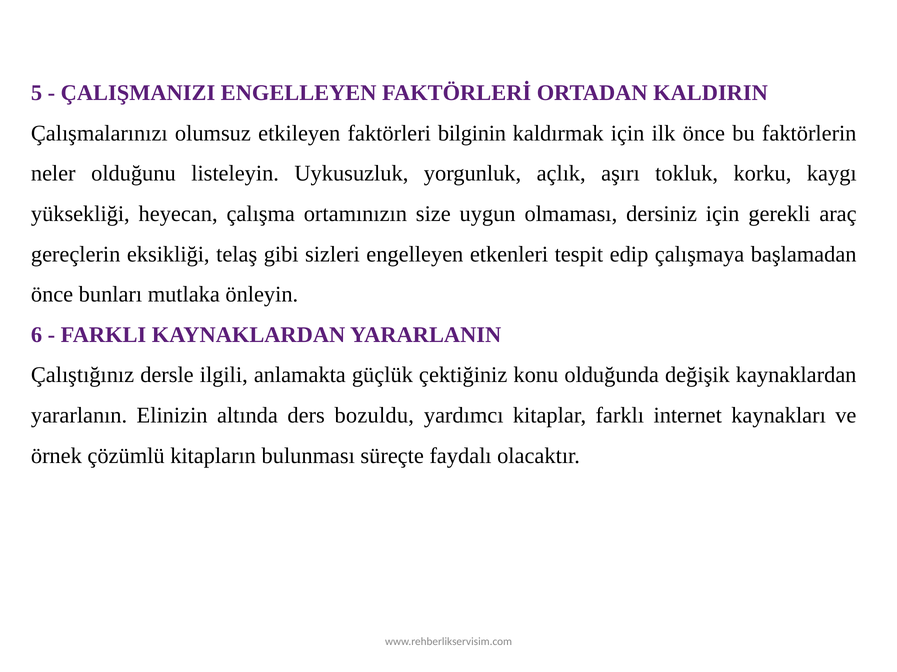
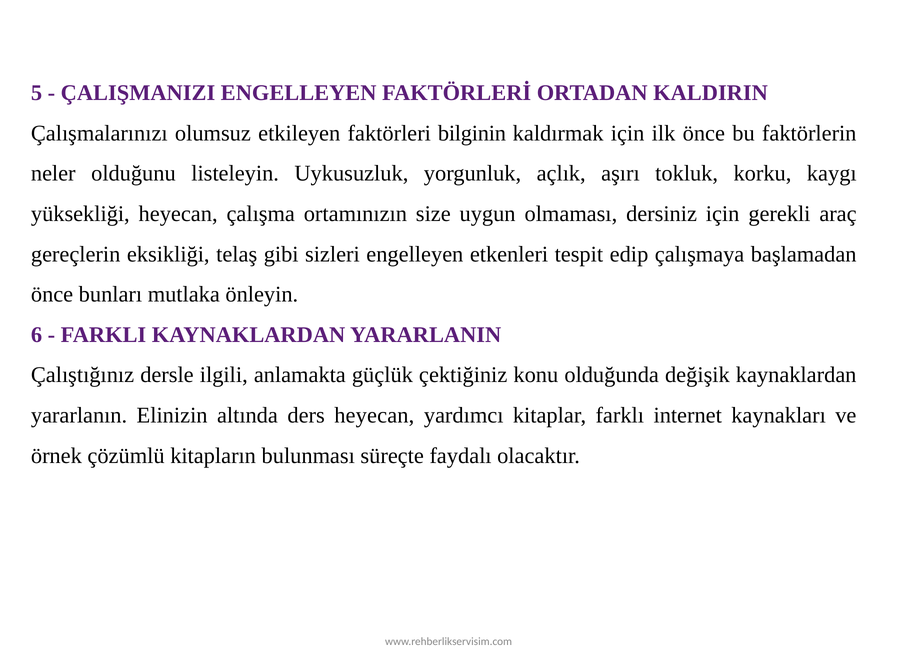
ders bozuldu: bozuldu -> heyecan (374, 416)
